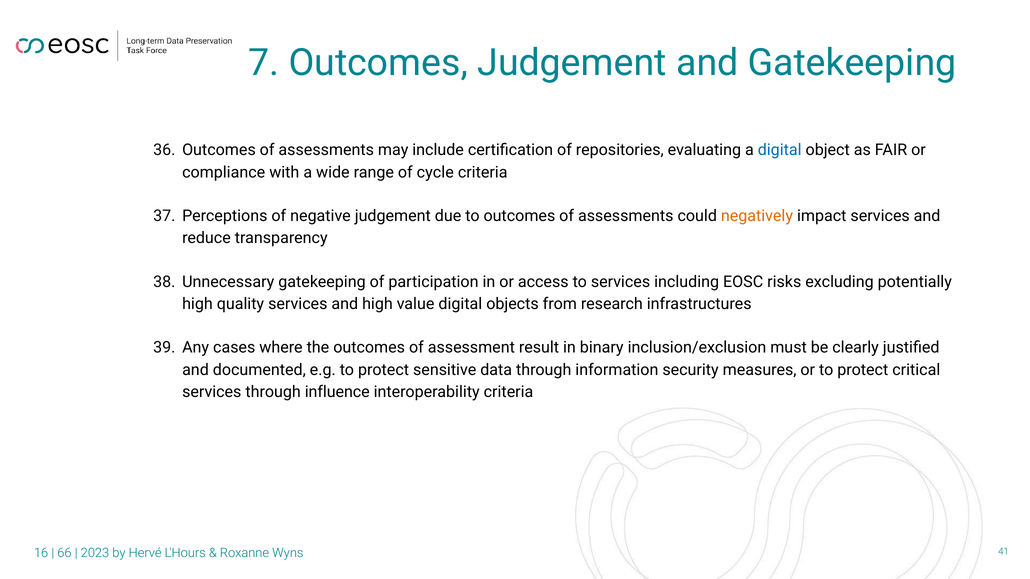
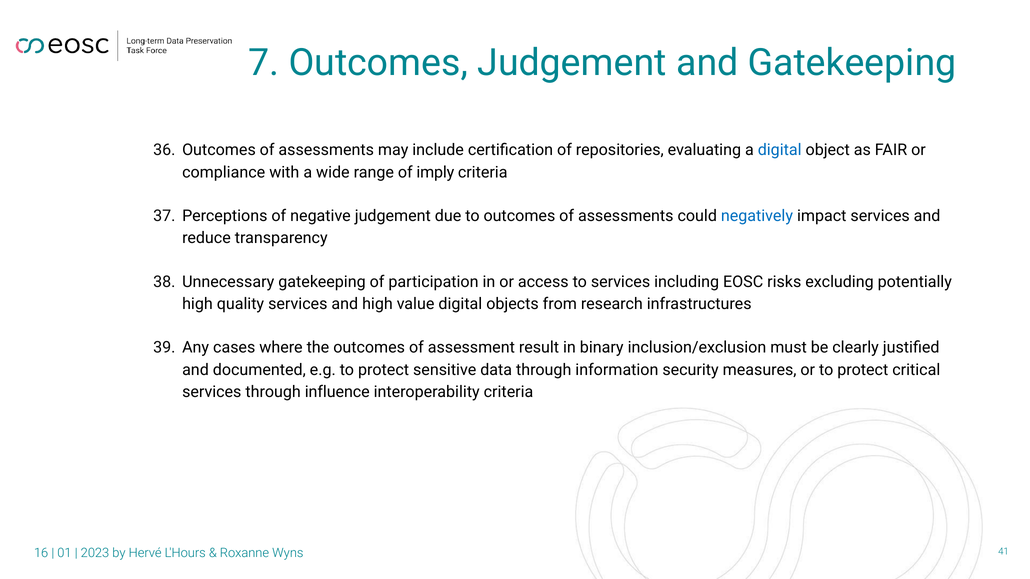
cycle: cycle -> imply (435, 172)
negatively colour: orange -> blue (757, 216)
66: 66 -> 01 (64, 553)
